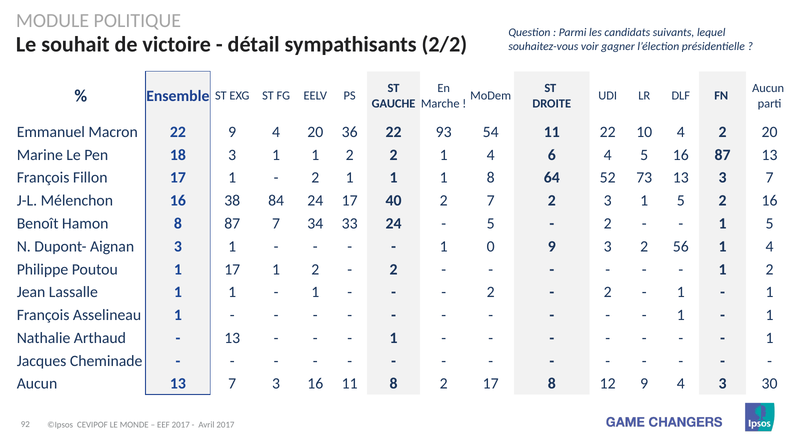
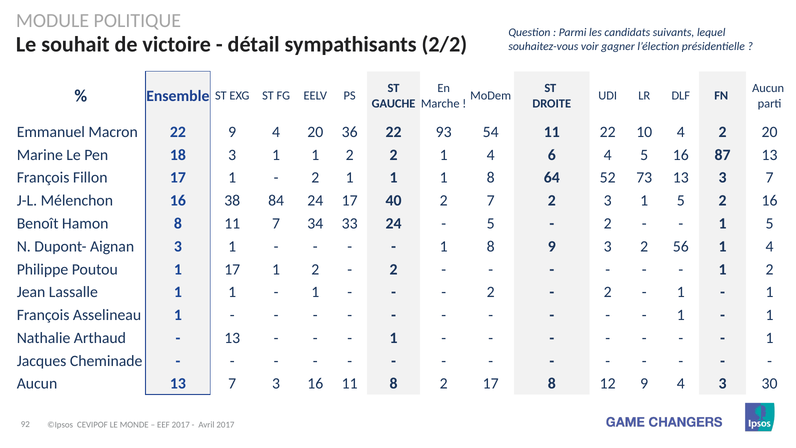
8 87: 87 -> 11 (232, 223)
0: 0 -> 8 (491, 246)
